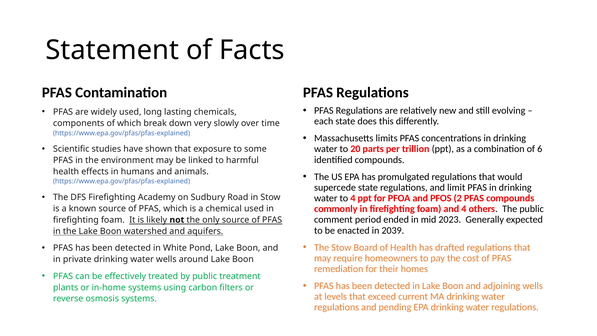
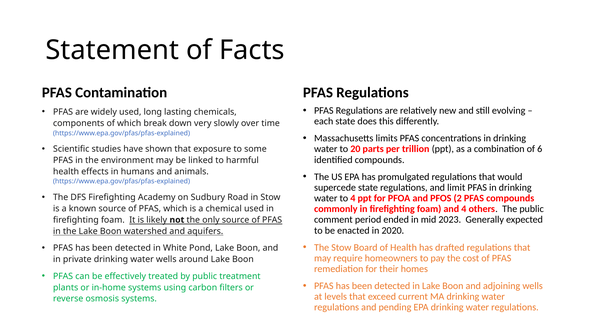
2039: 2039 -> 2020 (393, 230)
